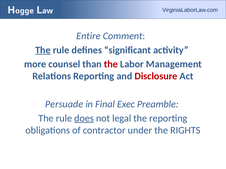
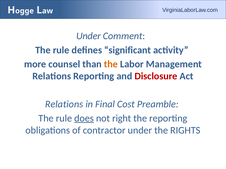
Entire: Entire -> Under (89, 36)
The underline: present -> none (43, 50)
the colour: red -> orange (111, 64)
Persuade: Persuade -> Relations (64, 104)
Exec: Exec -> Cost (126, 104)
legal: legal -> right (122, 119)
